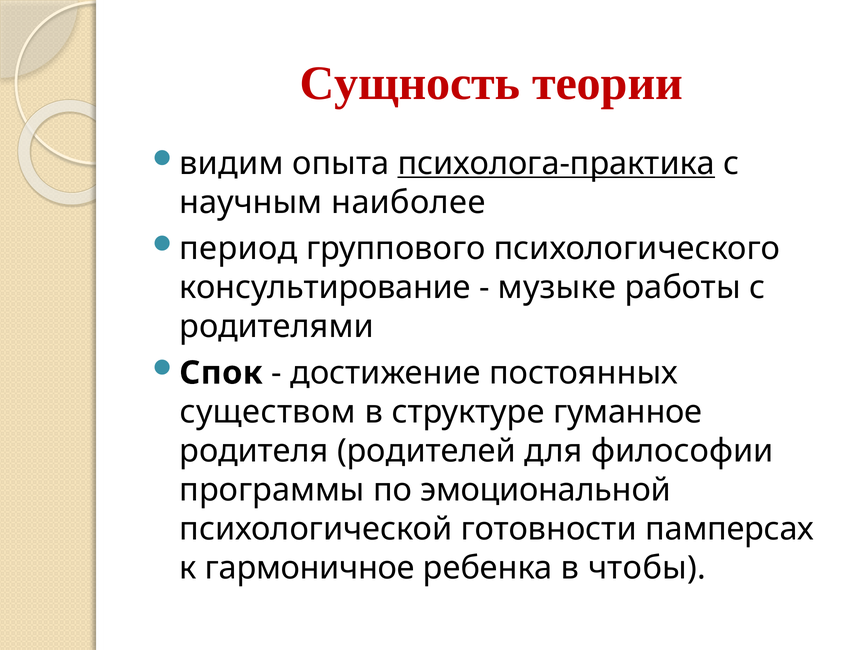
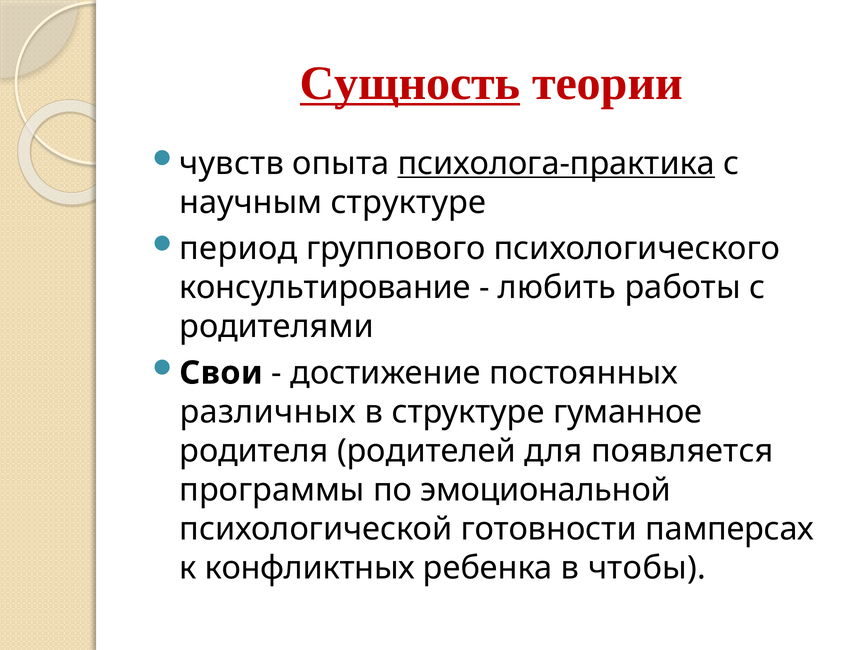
Сущность underline: none -> present (410, 84)
видим: видим -> чувств (232, 163)
научным наиболее: наиболее -> структуре (408, 202)
музыке: музыке -> любить (557, 288)
Спок: Спок -> Свои (221, 373)
существом: существом -> различных (268, 412)
философии: философии -> появляется (682, 451)
гармоничное: гармоничное -> конфликтных (310, 568)
